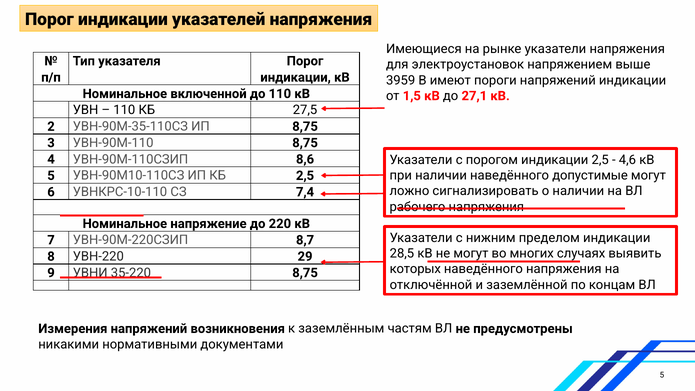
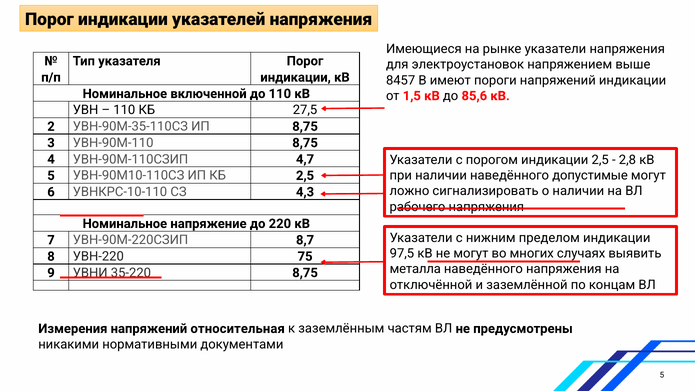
3959: 3959 -> 8457 (401, 80)
27,1: 27,1 -> 85,6 (474, 96)
8,6: 8,6 -> 4,7 (305, 159)
4,6: 4,6 -> 2,8 (627, 160)
7,4: 7,4 -> 4,3 (305, 192)
28,5: 28,5 -> 97,5 (402, 253)
29: 29 -> 75 (305, 256)
которых: которых -> металла (415, 269)
возникновения: возникновения -> относительная (238, 329)
